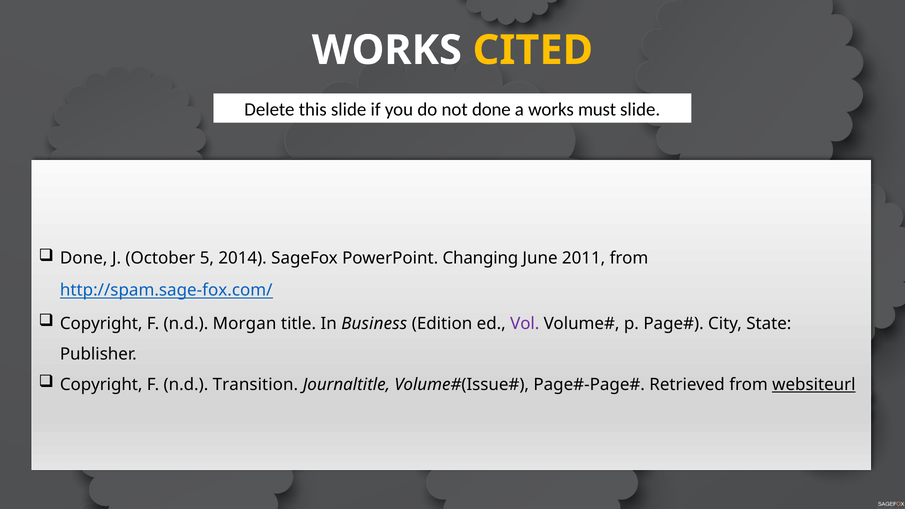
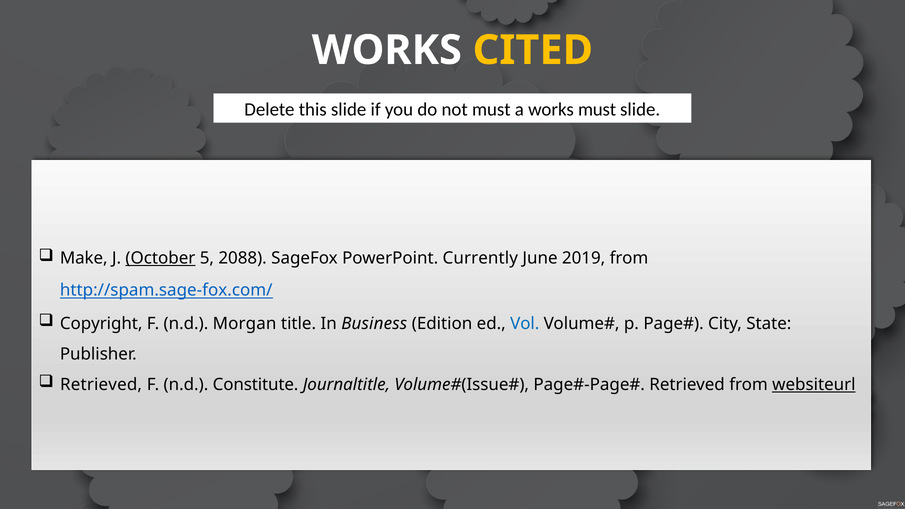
not done: done -> must (491, 109)
Done: Done -> Make (84, 258)
October underline: none -> present (160, 258)
2014: 2014 -> 2088 (243, 258)
Changing: Changing -> Currently (480, 258)
2011: 2011 -> 2019 (584, 258)
Vol colour: purple -> blue (525, 323)
Copyright: Copyright -> Retrieved (101, 385)
Transition: Transition -> Constitute (256, 385)
